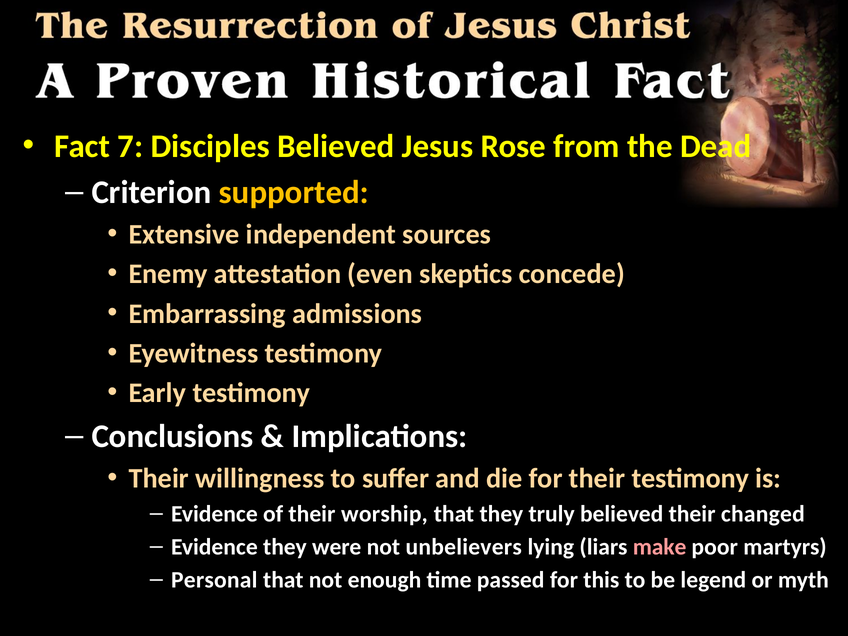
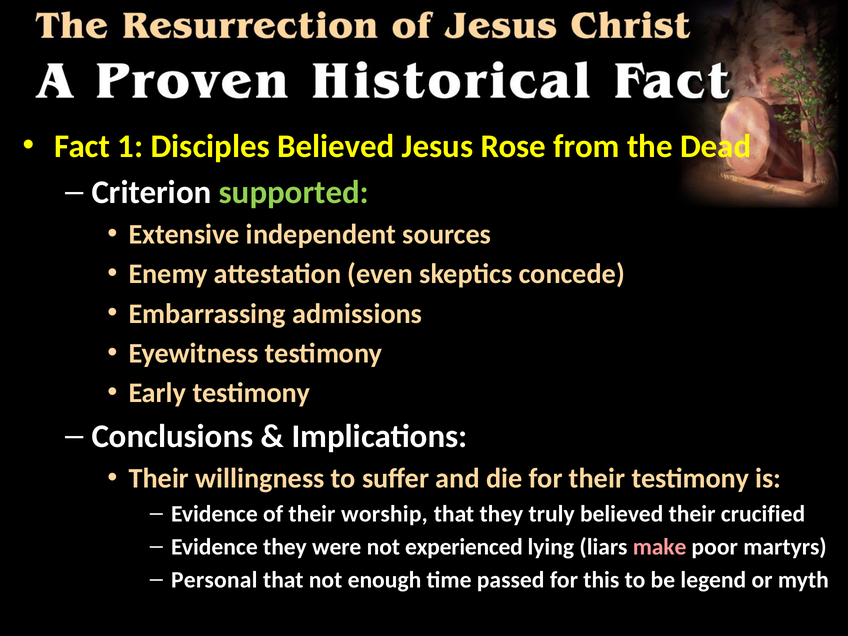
7: 7 -> 1 (130, 146)
supported colour: yellow -> light green (294, 193)
changed: changed -> crucified (763, 514)
unbelievers: unbelievers -> experienced (464, 547)
